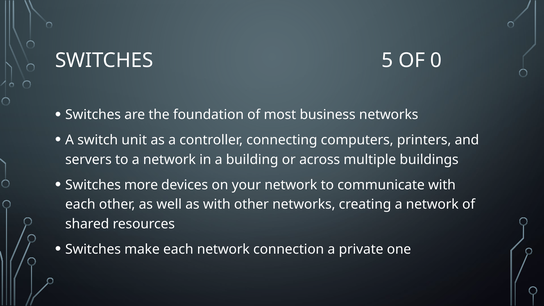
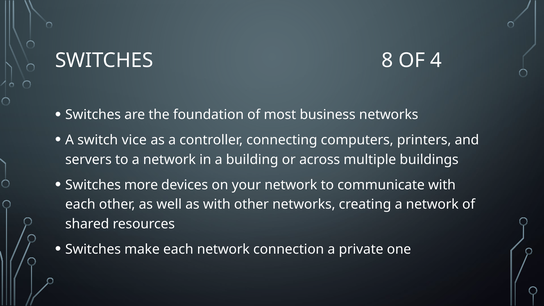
5: 5 -> 8 (387, 60)
0: 0 -> 4 (436, 60)
unit: unit -> vice (134, 140)
